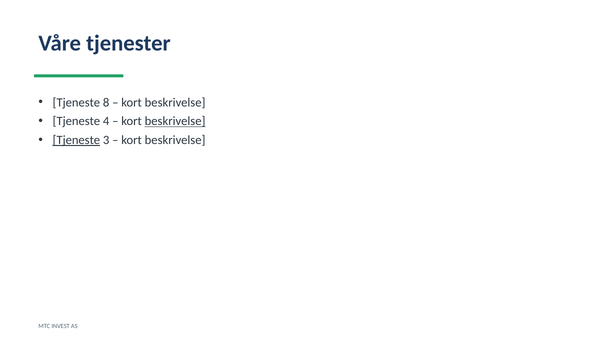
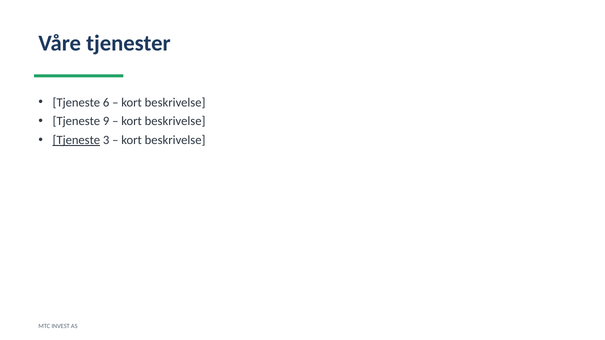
8: 8 -> 6 (106, 102)
4: 4 -> 9 (106, 121)
beskrivelse underline: present -> none (175, 121)
